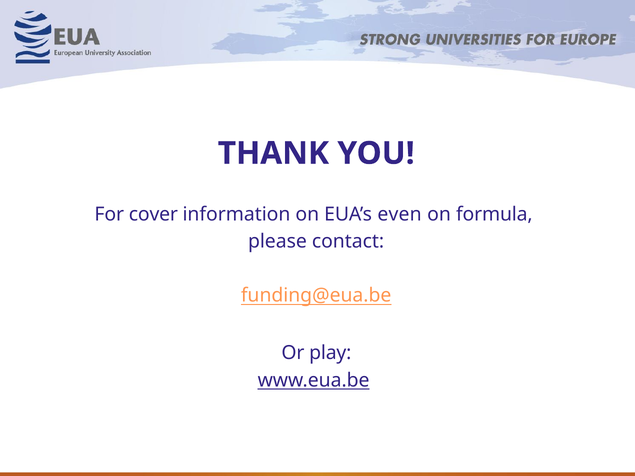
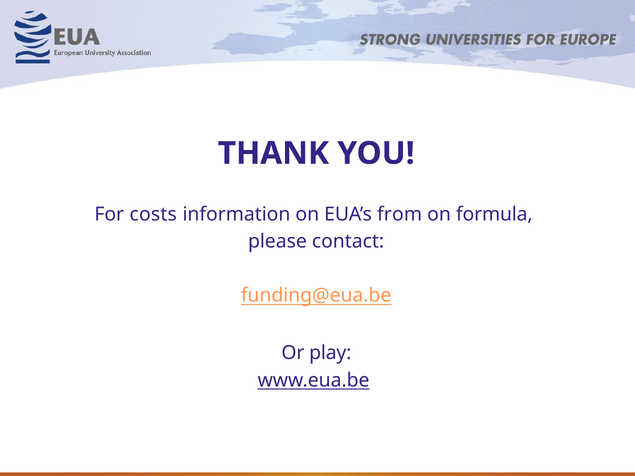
cover: cover -> costs (153, 214)
even: even -> from (400, 214)
